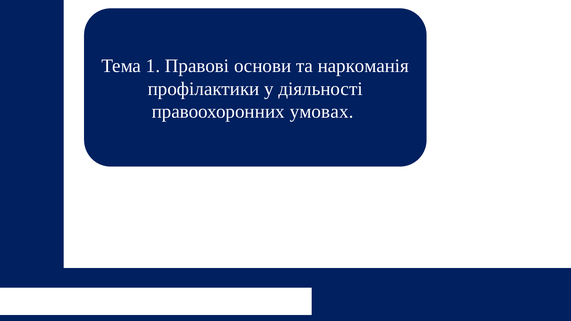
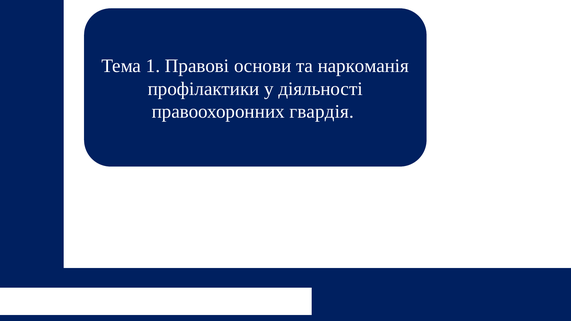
умовах: умовах -> гвардія (322, 112)
